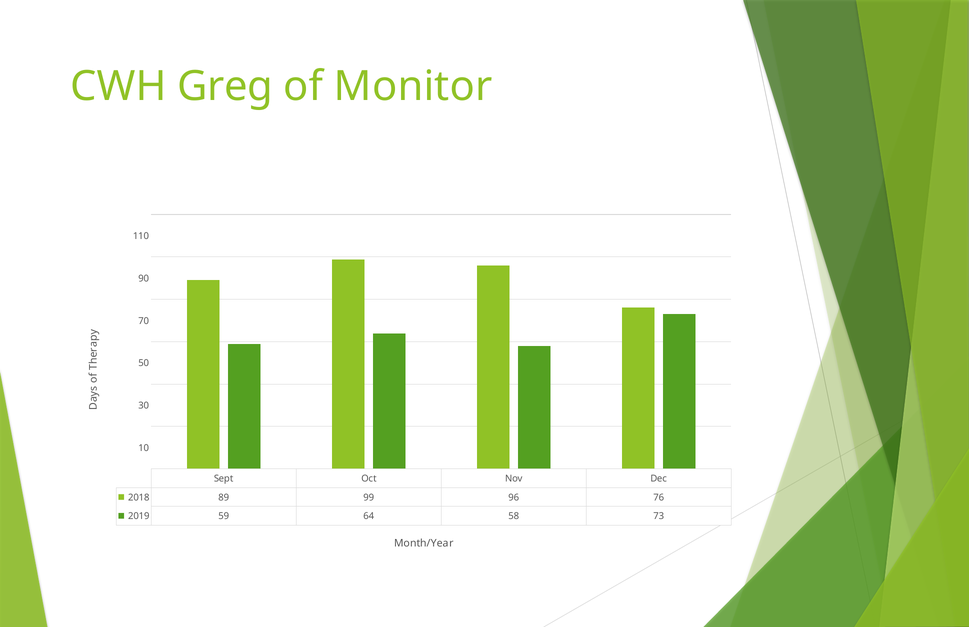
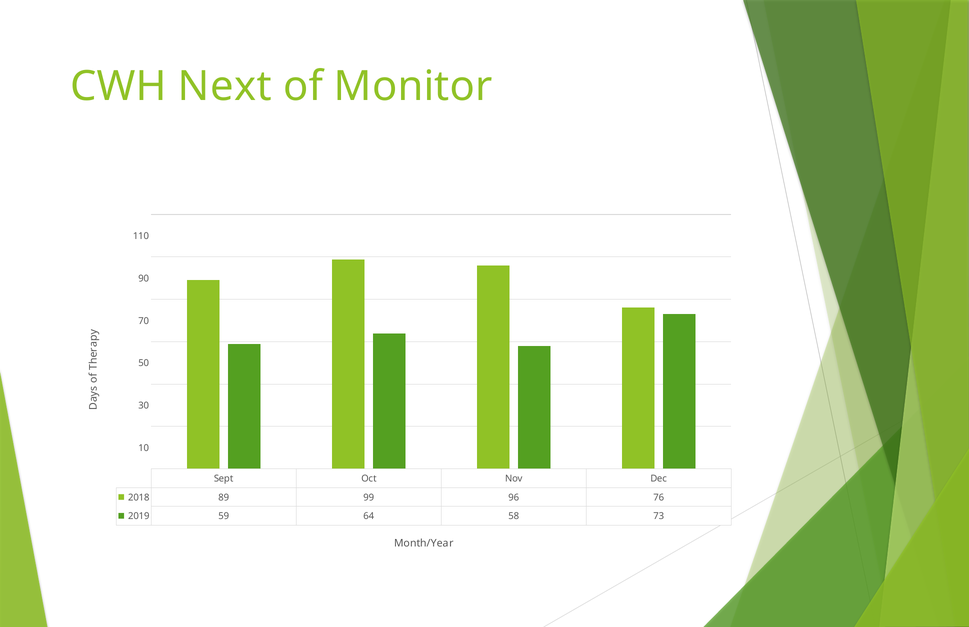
Greg: Greg -> Next (225, 87)
